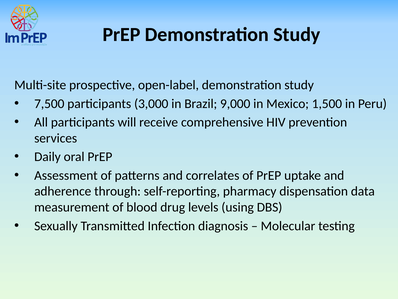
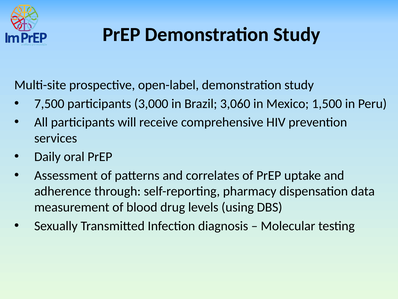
9,000: 9,000 -> 3,060 (235, 103)
